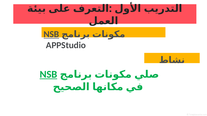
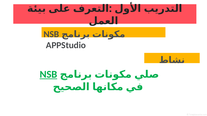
NSB underline: present -> none (51, 34)
